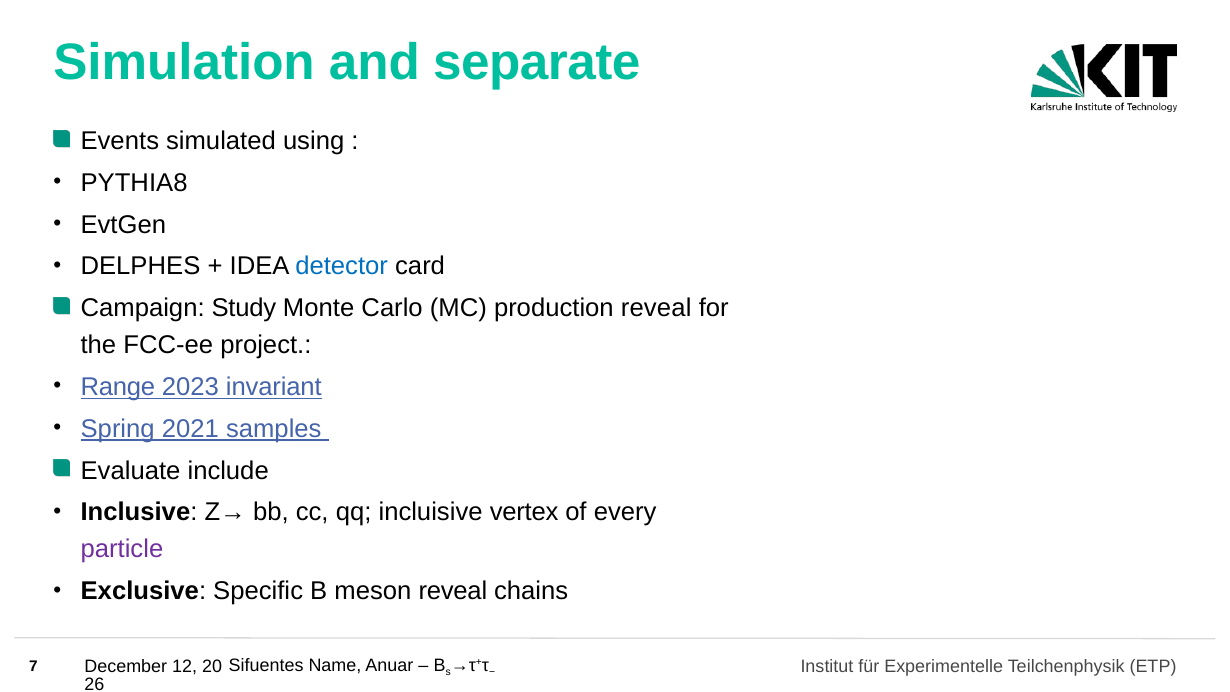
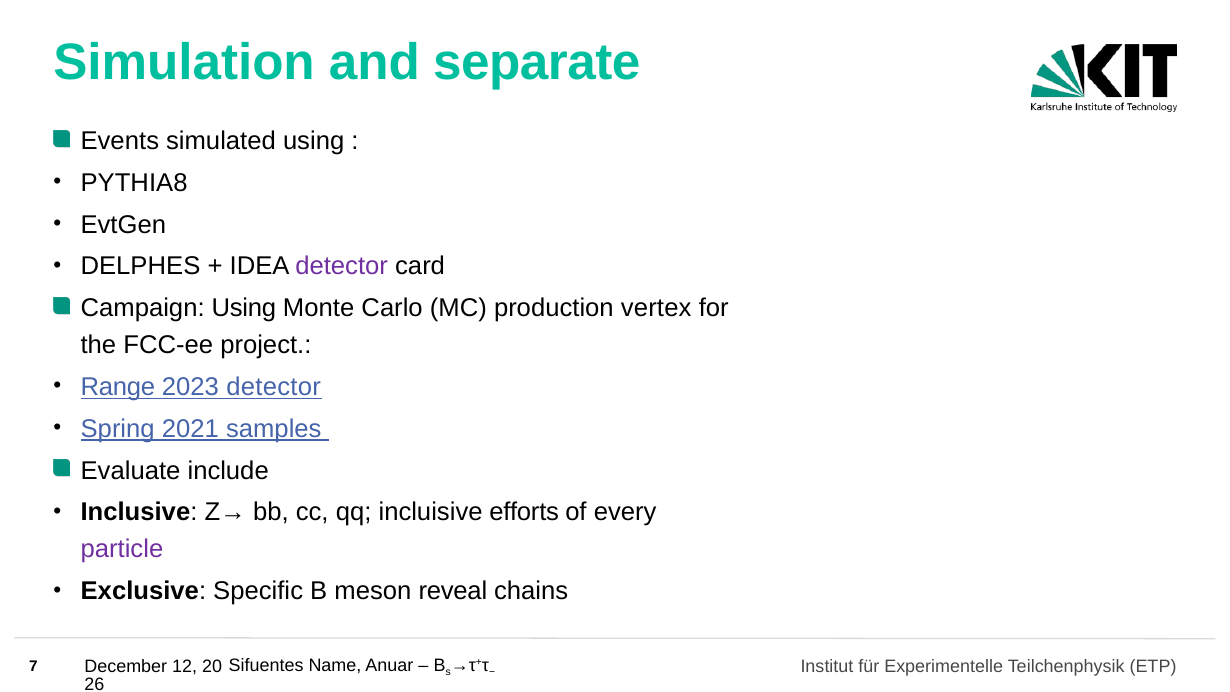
detector colour: blue -> purple (342, 266)
Campaign Study: Study -> Using (244, 308)
production reveal: reveal -> vertex (656, 308)
2023 invariant: invariant -> detector (274, 387)
vertex: vertex -> efforts (524, 512)
